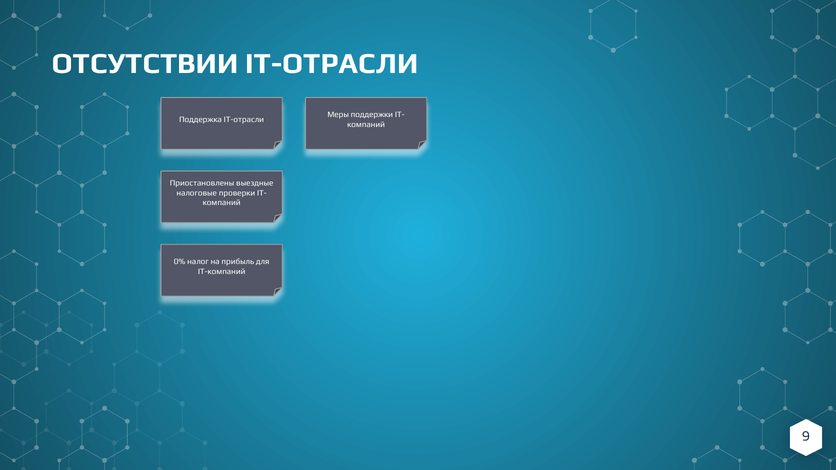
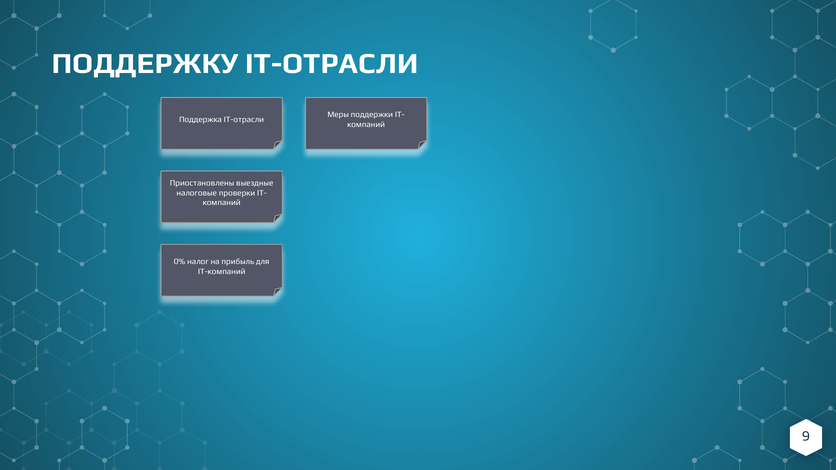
ОТСУТСТВИИ: ОТСУТСТВИИ -> ПОДДЕРЖКУ (145, 64)
